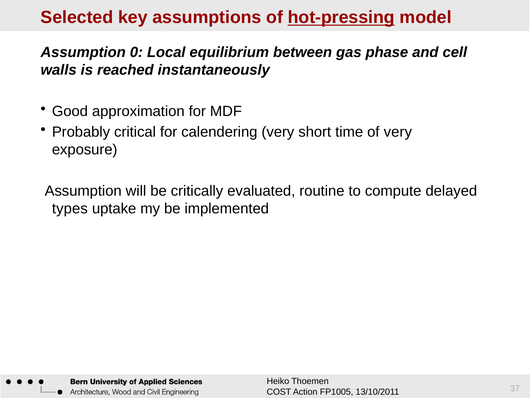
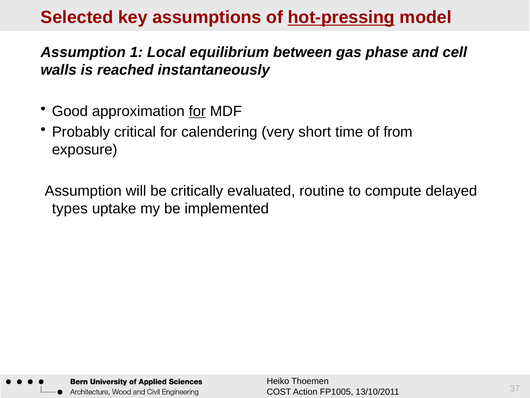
0: 0 -> 1 (136, 52)
for underline: none -> present (197, 111)
of very: very -> from (398, 132)
